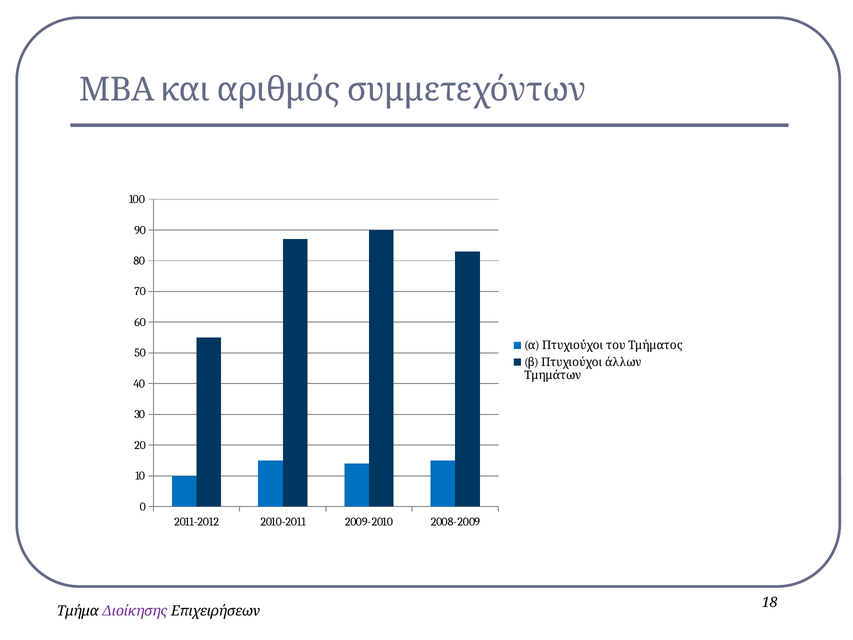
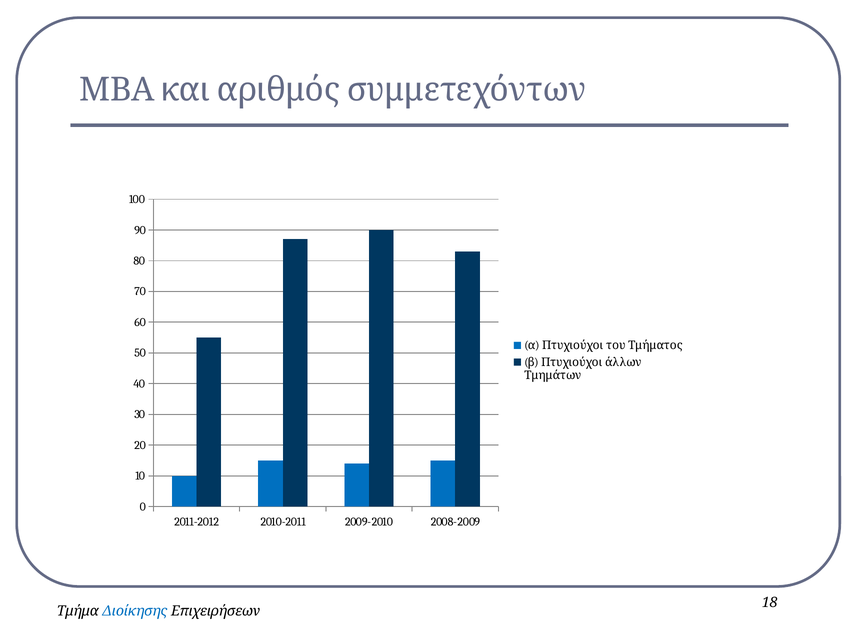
Διοίκησης colour: purple -> blue (135, 611)
